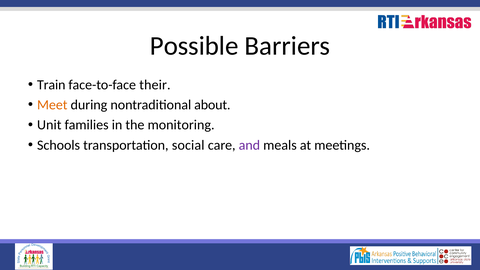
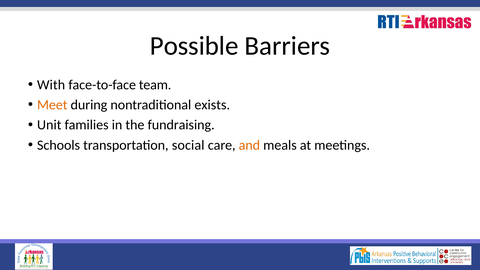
Train: Train -> With (51, 85)
their: their -> team (155, 85)
about: about -> exists (212, 105)
monitoring: monitoring -> fundraising (181, 125)
and colour: purple -> orange (249, 145)
